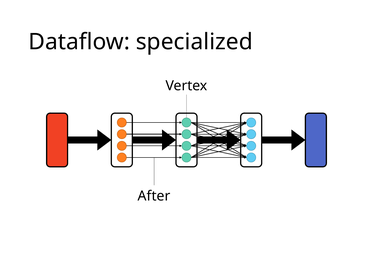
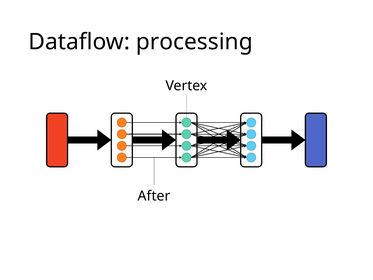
specialized: specialized -> processing (194, 42)
